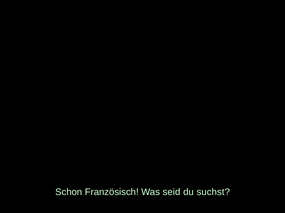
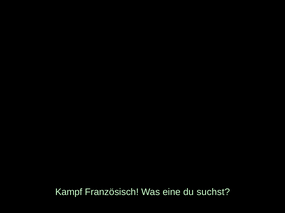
Schon: Schon -> Kampf (69, 193)
seid: seid -> eine (172, 193)
